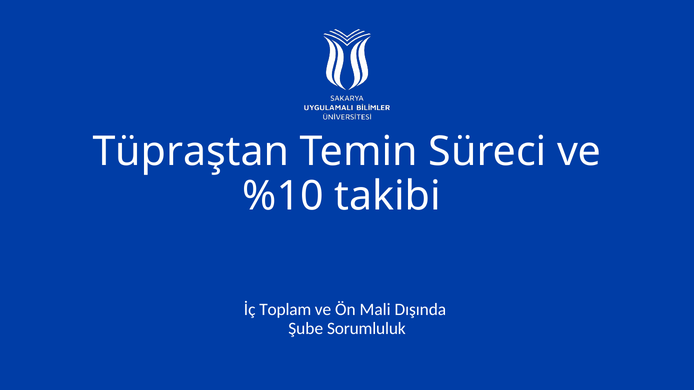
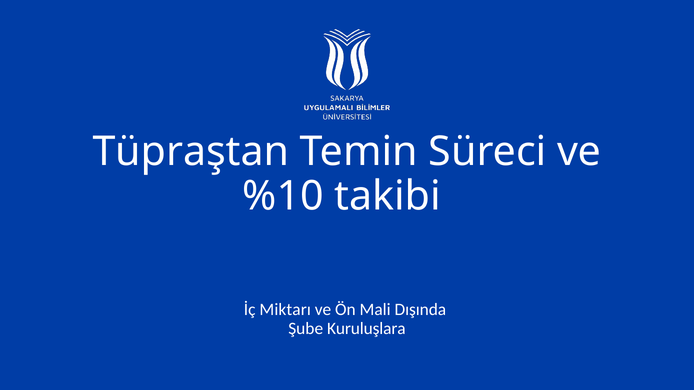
Toplam: Toplam -> Miktarı (285, 310)
Sorumluluk: Sorumluluk -> Kuruluşlara (366, 329)
